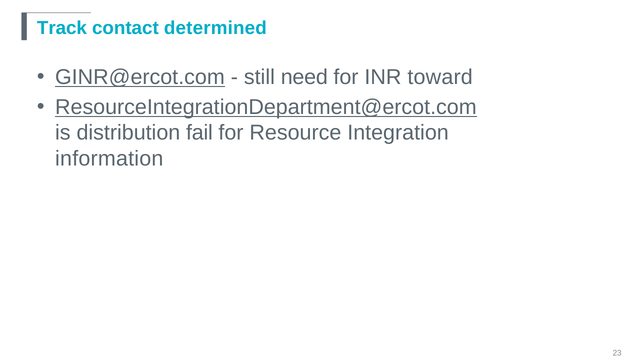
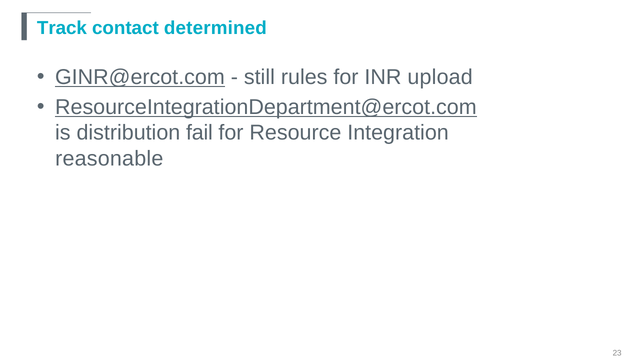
need: need -> rules (304, 77)
toward: toward -> upload (440, 77)
information: information -> reasonable (109, 159)
